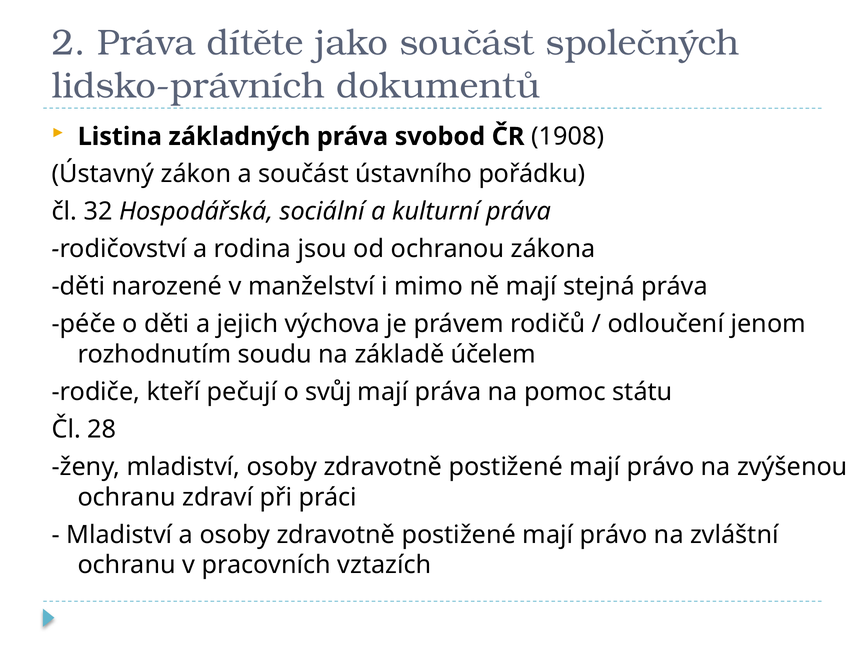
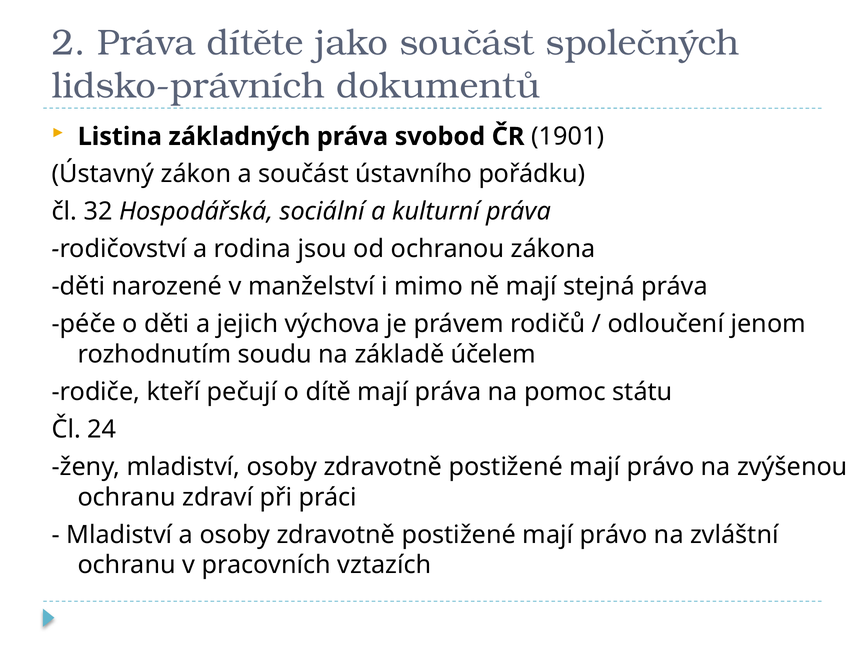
1908: 1908 -> 1901 (568, 137)
svůj: svůj -> dítě (328, 392)
28: 28 -> 24 (102, 429)
